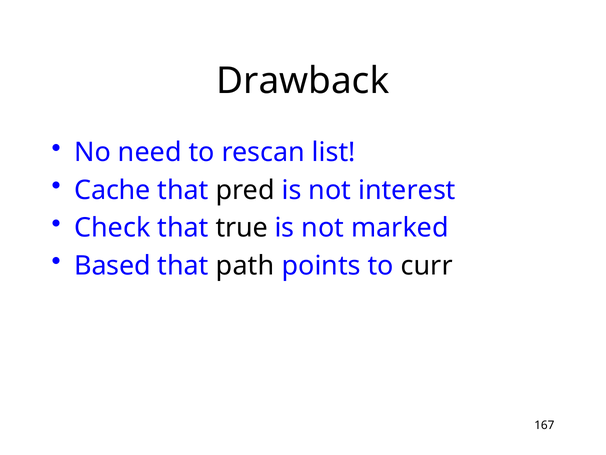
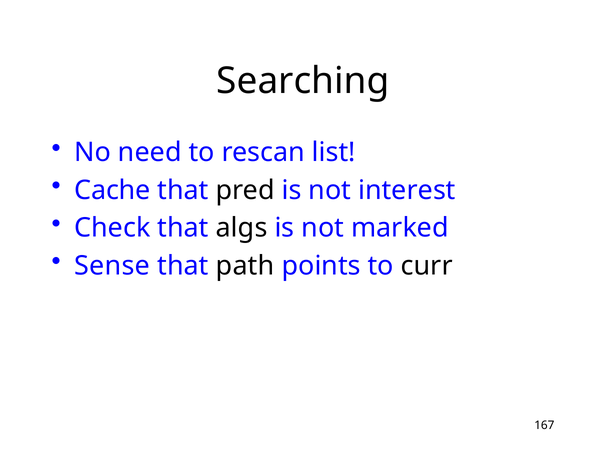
Drawback: Drawback -> Searching (303, 81)
true: true -> algs (242, 228)
Based: Based -> Sense (112, 266)
